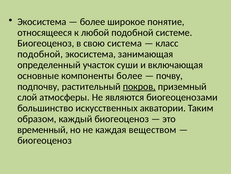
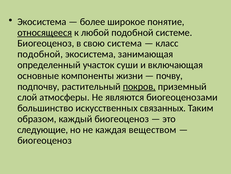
относящееся underline: none -> present (45, 32)
компоненты более: более -> жизни (130, 75)
акватории: акватории -> связанных (163, 108)
временный: временный -> следующие (43, 129)
